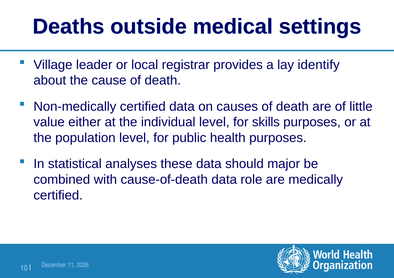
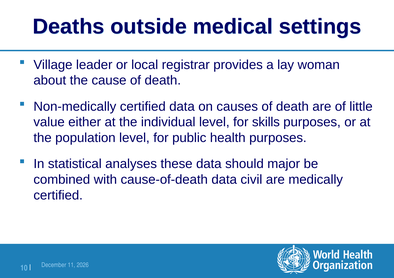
identify: identify -> woman (319, 65)
role: role -> civil (251, 180)
